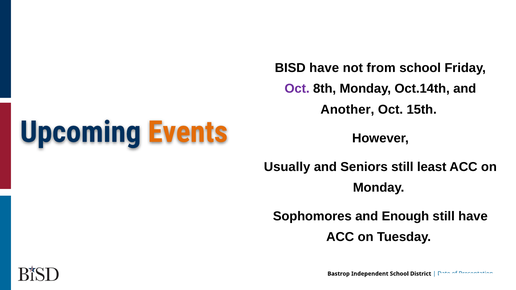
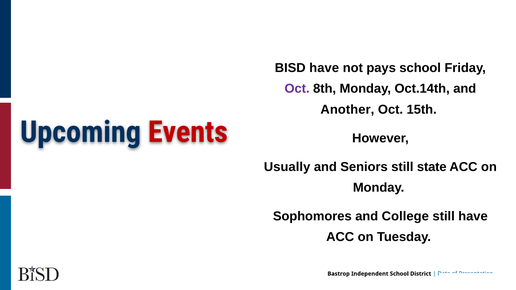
from: from -> pays (381, 68)
Events colour: orange -> red (188, 132)
least: least -> state (432, 167)
Enough: Enough -> College (405, 216)
